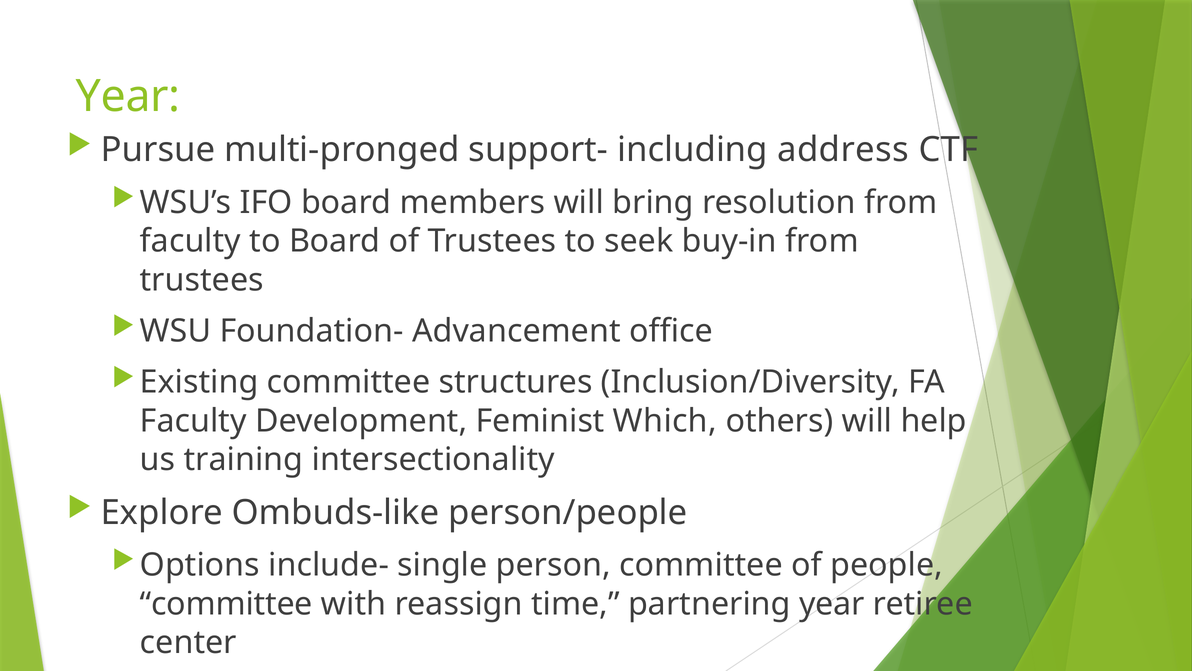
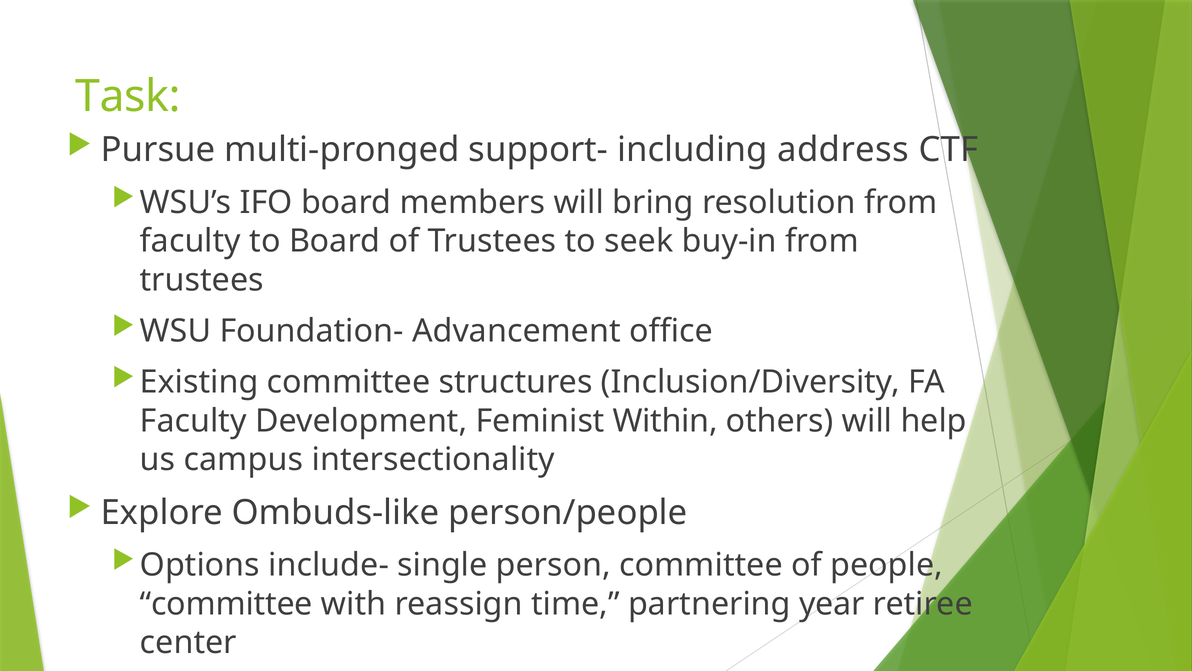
Year: Year -> Task (128, 97)
Which: Which -> Within (665, 421)
training: training -> campus (243, 459)
